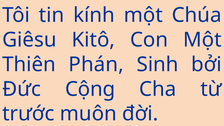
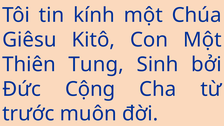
Phán: Phán -> Tung (96, 64)
